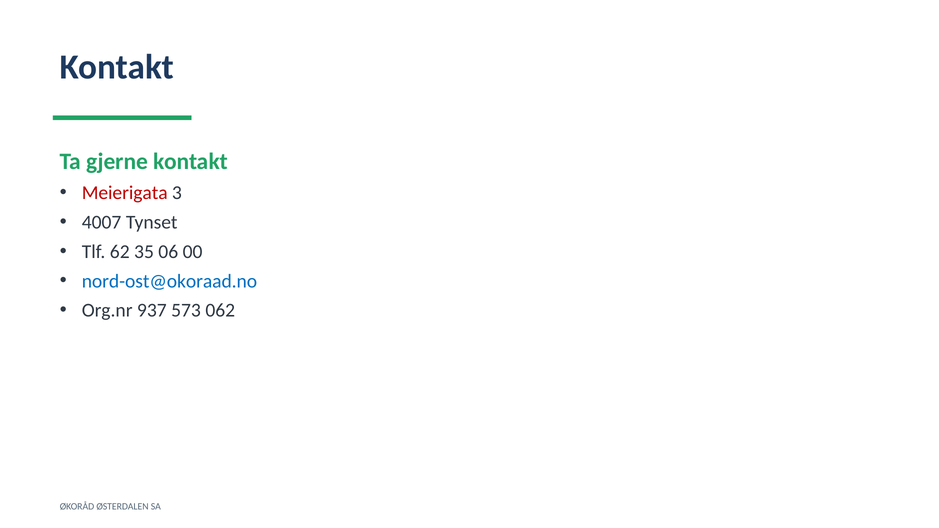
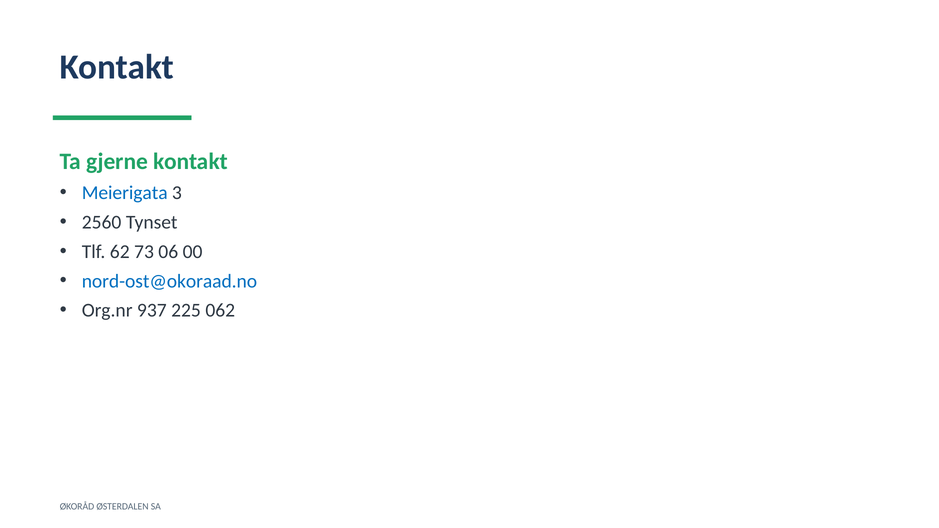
Meierigata colour: red -> blue (125, 193)
4007: 4007 -> 2560 (102, 222)
35: 35 -> 73 (144, 252)
573: 573 -> 225 (186, 311)
